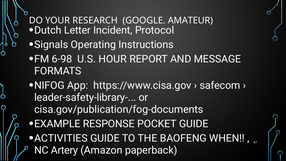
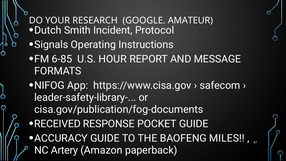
Letter: Letter -> Smith (77, 30)
6-98: 6-98 -> 6-85 (62, 59)
EXAMPLE: EXAMPLE -> RECEIVED (57, 124)
ACTIVITIES: ACTIVITIES -> ACCURACY (61, 138)
WHEN: WHEN -> MILES (227, 138)
